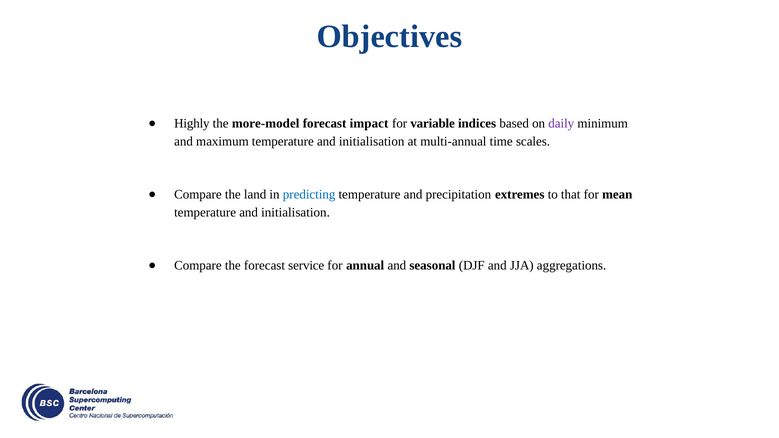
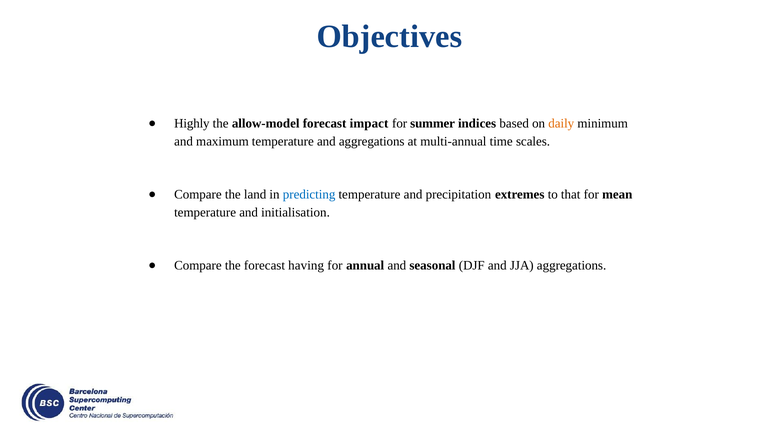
more-model: more-model -> allow-model (266, 124)
variable: variable -> summer (433, 124)
daily colour: purple -> orange (561, 124)
maximum temperature and initialisation: initialisation -> aggregations (372, 142)
service: service -> having (306, 266)
